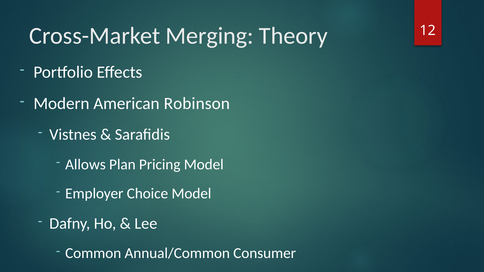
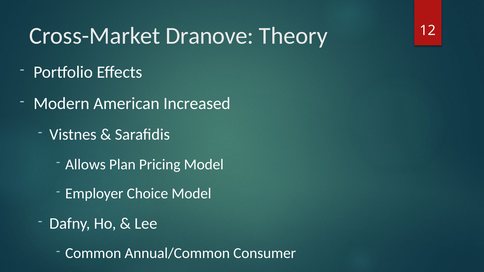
Merging: Merging -> Dranove (210, 36)
Robinson: Robinson -> Increased (197, 104)
